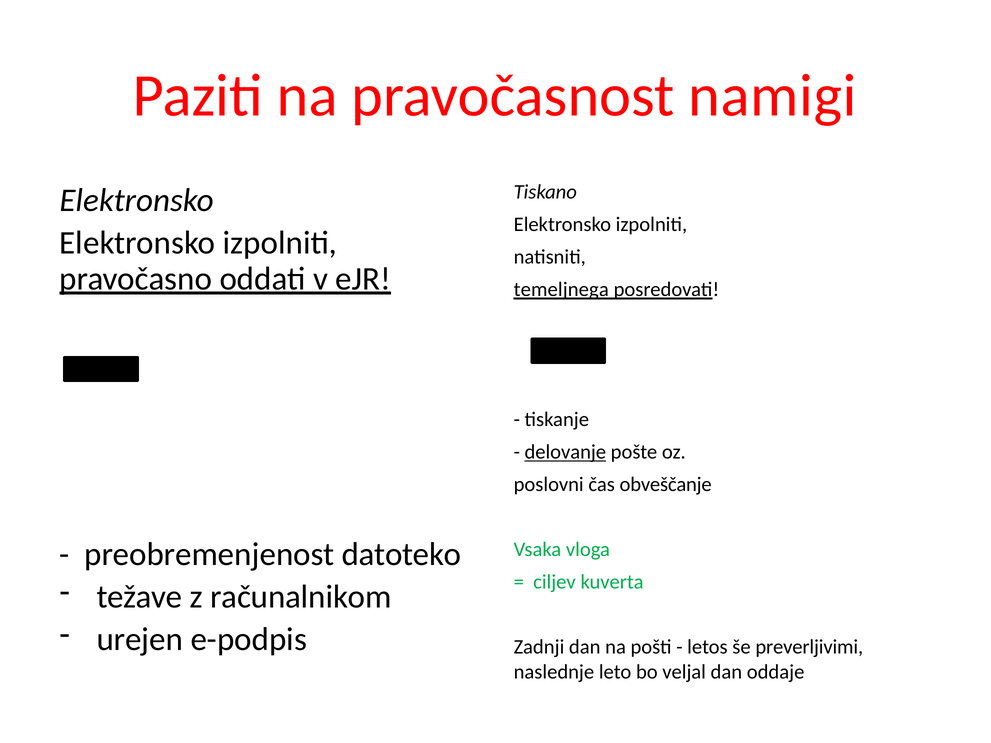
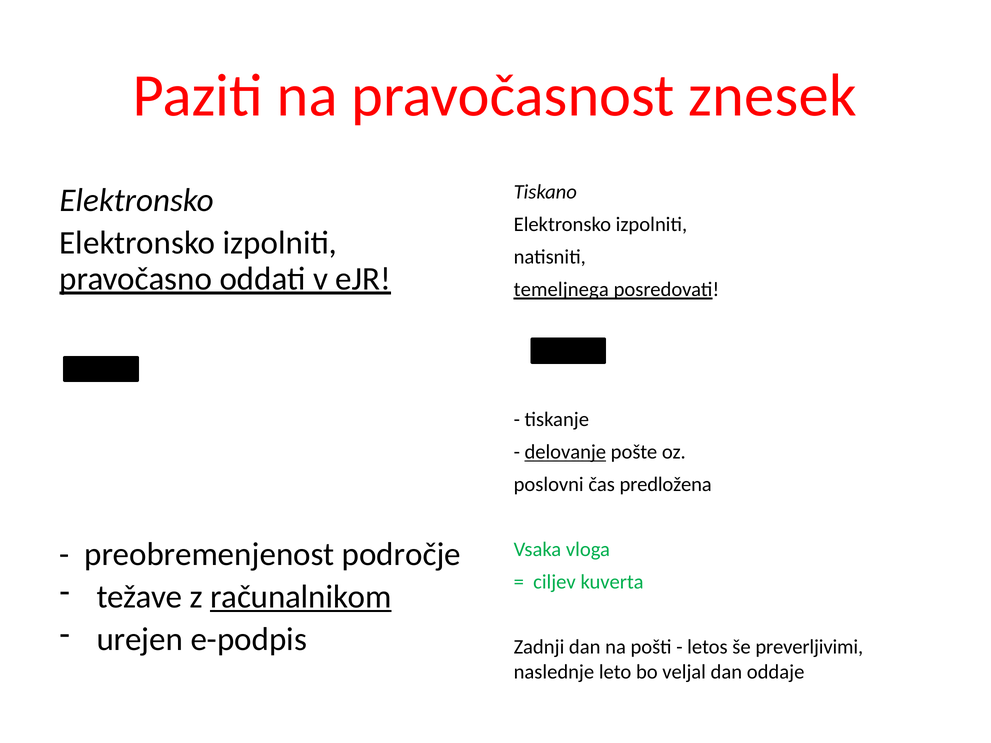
namigi: namigi -> znesek (772, 96)
obveščanje: obveščanje -> predložena (666, 485)
datoteko: datoteko -> področje (401, 554)
računalnikom underline: none -> present (301, 597)
